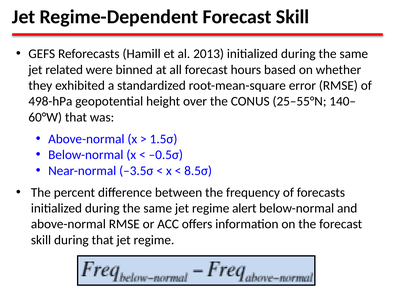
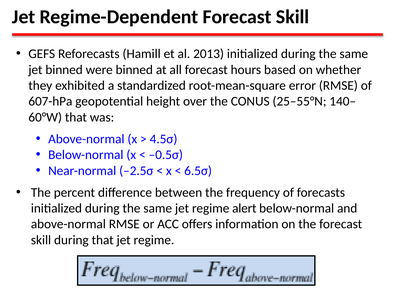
jet related: related -> binned (64, 70)
498-hPa: 498-hPa -> 607-hPa (50, 101)
1.5σ: 1.5σ -> 4.5σ (164, 139)
–3.5σ: –3.5σ -> –2.5σ (136, 171)
8.5σ: 8.5σ -> 6.5σ (198, 171)
